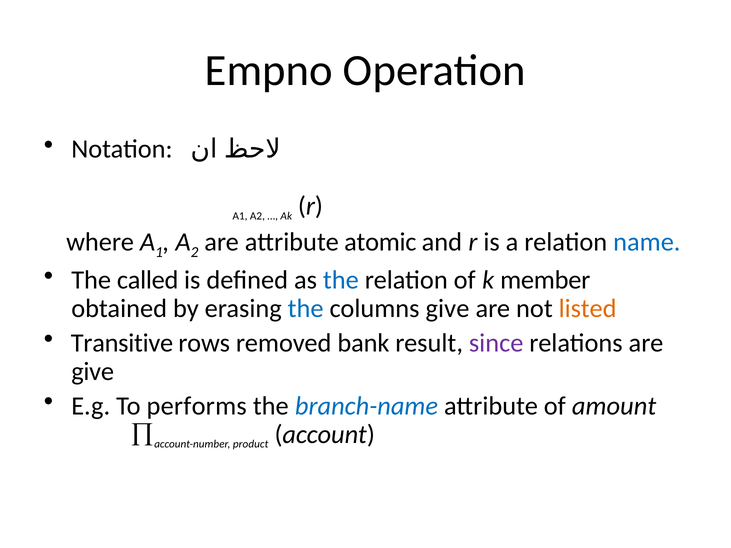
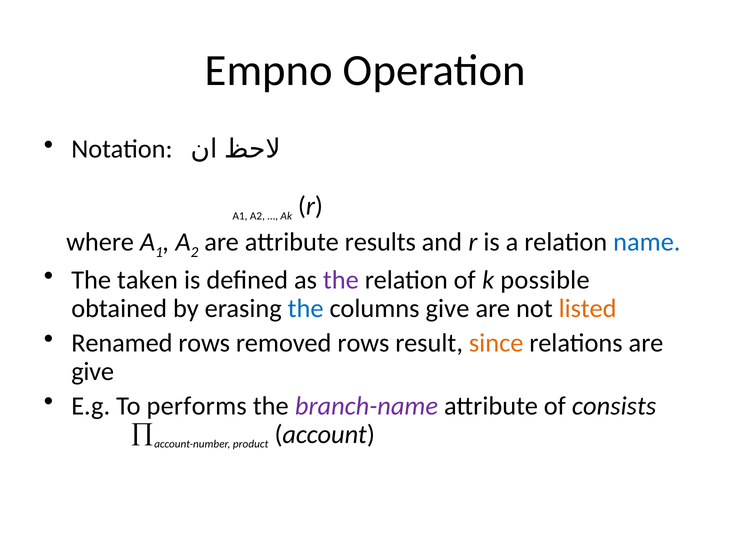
atomic: atomic -> results (380, 242)
called: called -> taken (147, 280)
the colour: blue -> purple (341, 280)
member: member -> possible (545, 280)
Transitive: Transitive -> Renamed (122, 343)
removed bank: bank -> rows (363, 343)
since colour: purple -> orange (496, 343)
branch-name colour: blue -> purple (366, 406)
amount: amount -> consists (614, 406)
